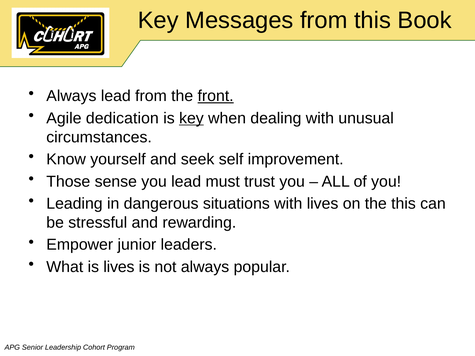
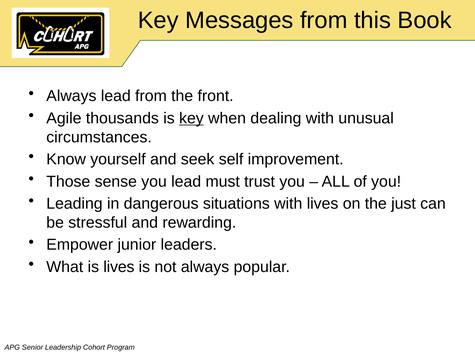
front underline: present -> none (216, 96)
dedication: dedication -> thousands (122, 118)
the this: this -> just (404, 204)
